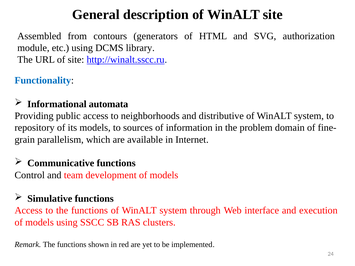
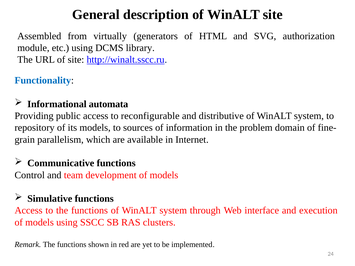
contours: contours -> virtually (110, 36)
neighborhoods: neighborhoods -> reconfigurable (150, 116)
